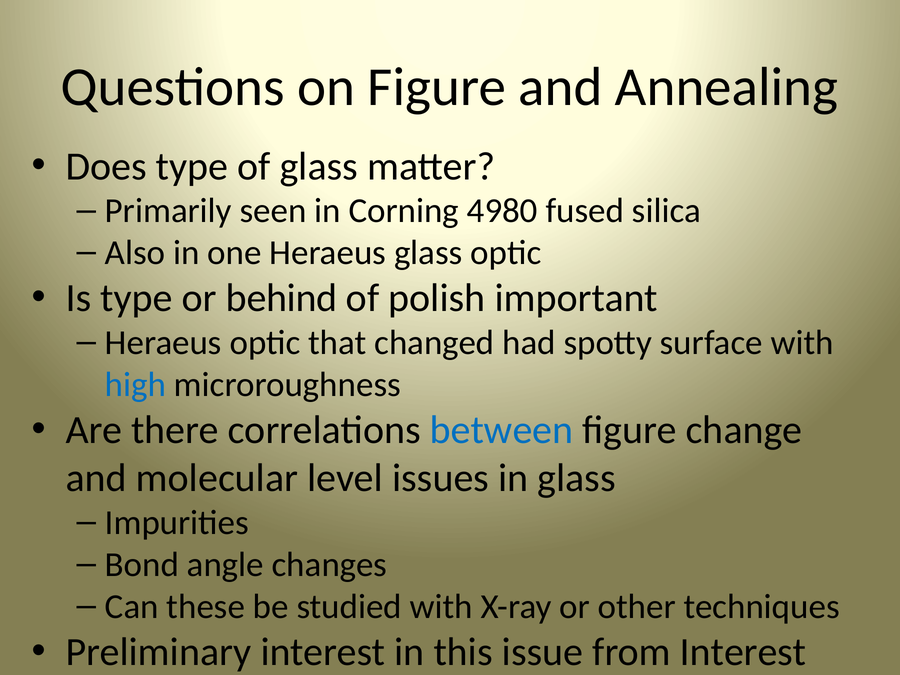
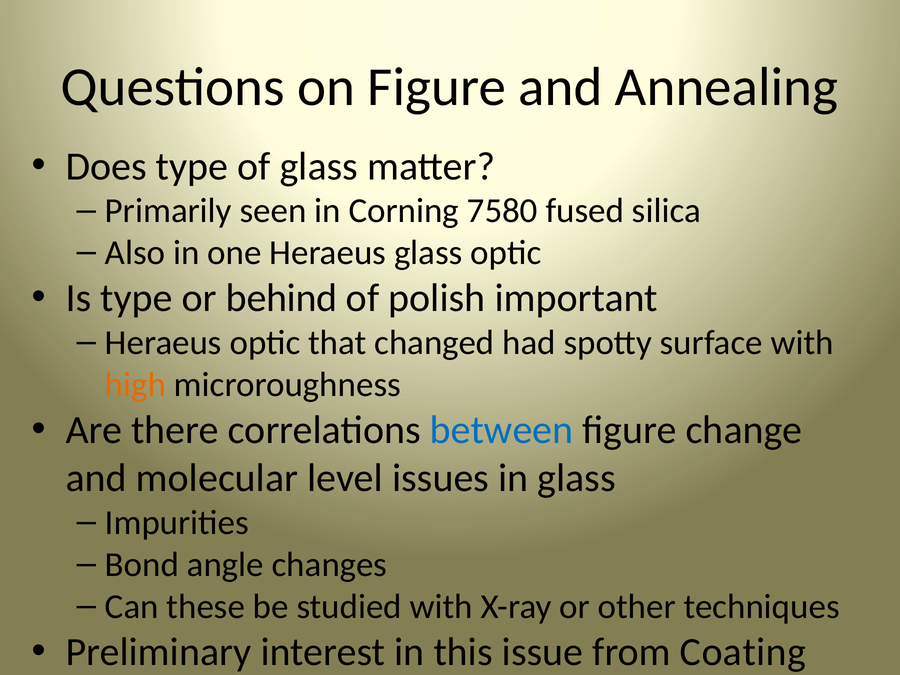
4980: 4980 -> 7580 (502, 211)
high colour: blue -> orange (136, 385)
from Interest: Interest -> Coating (743, 652)
